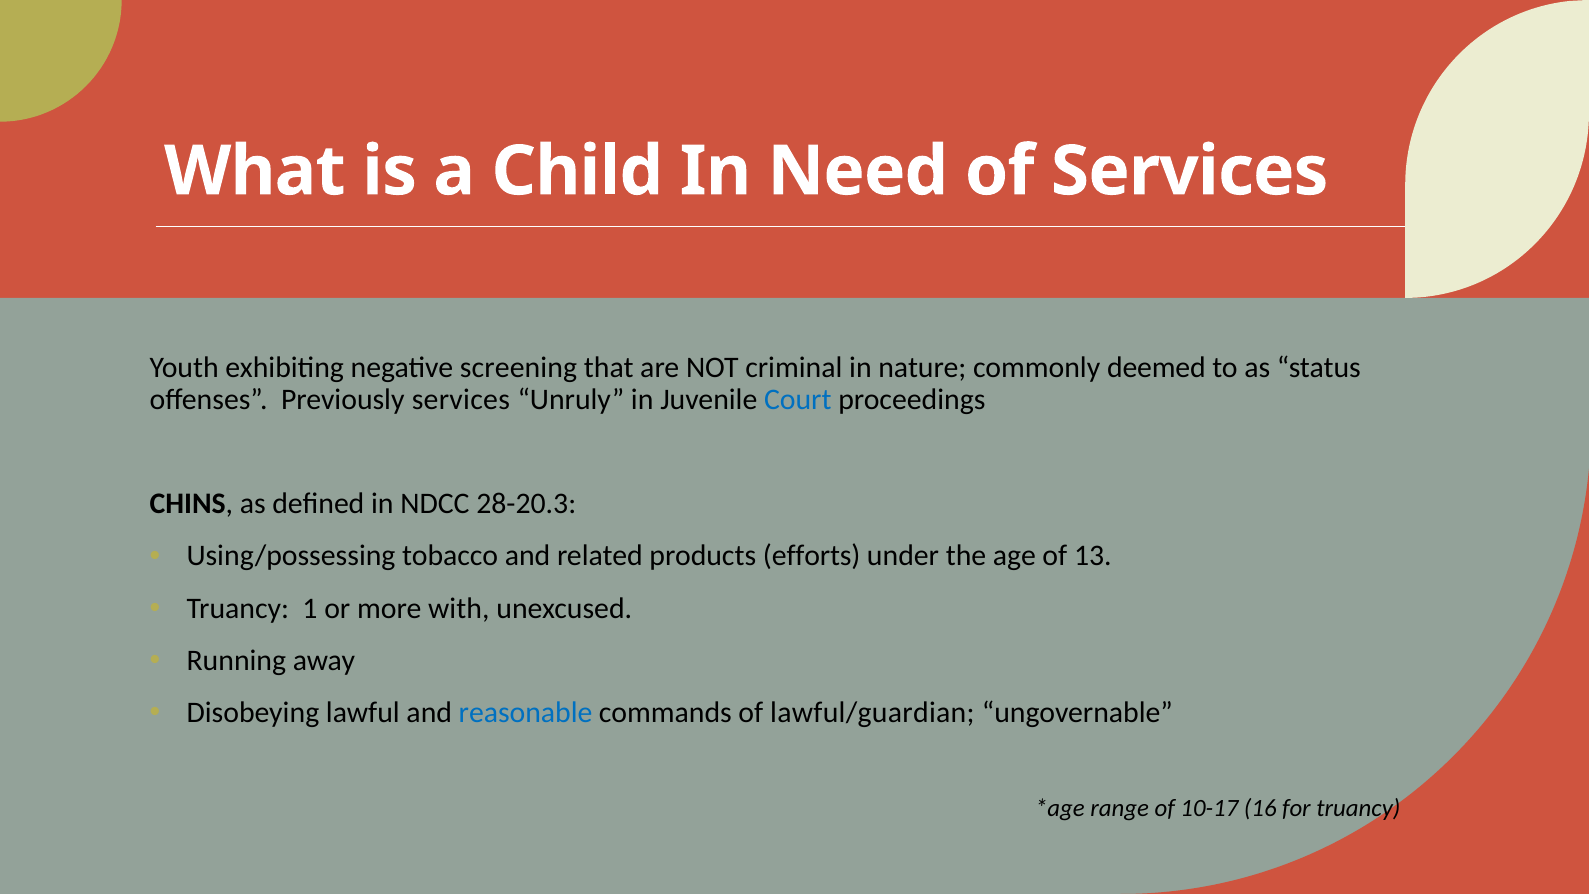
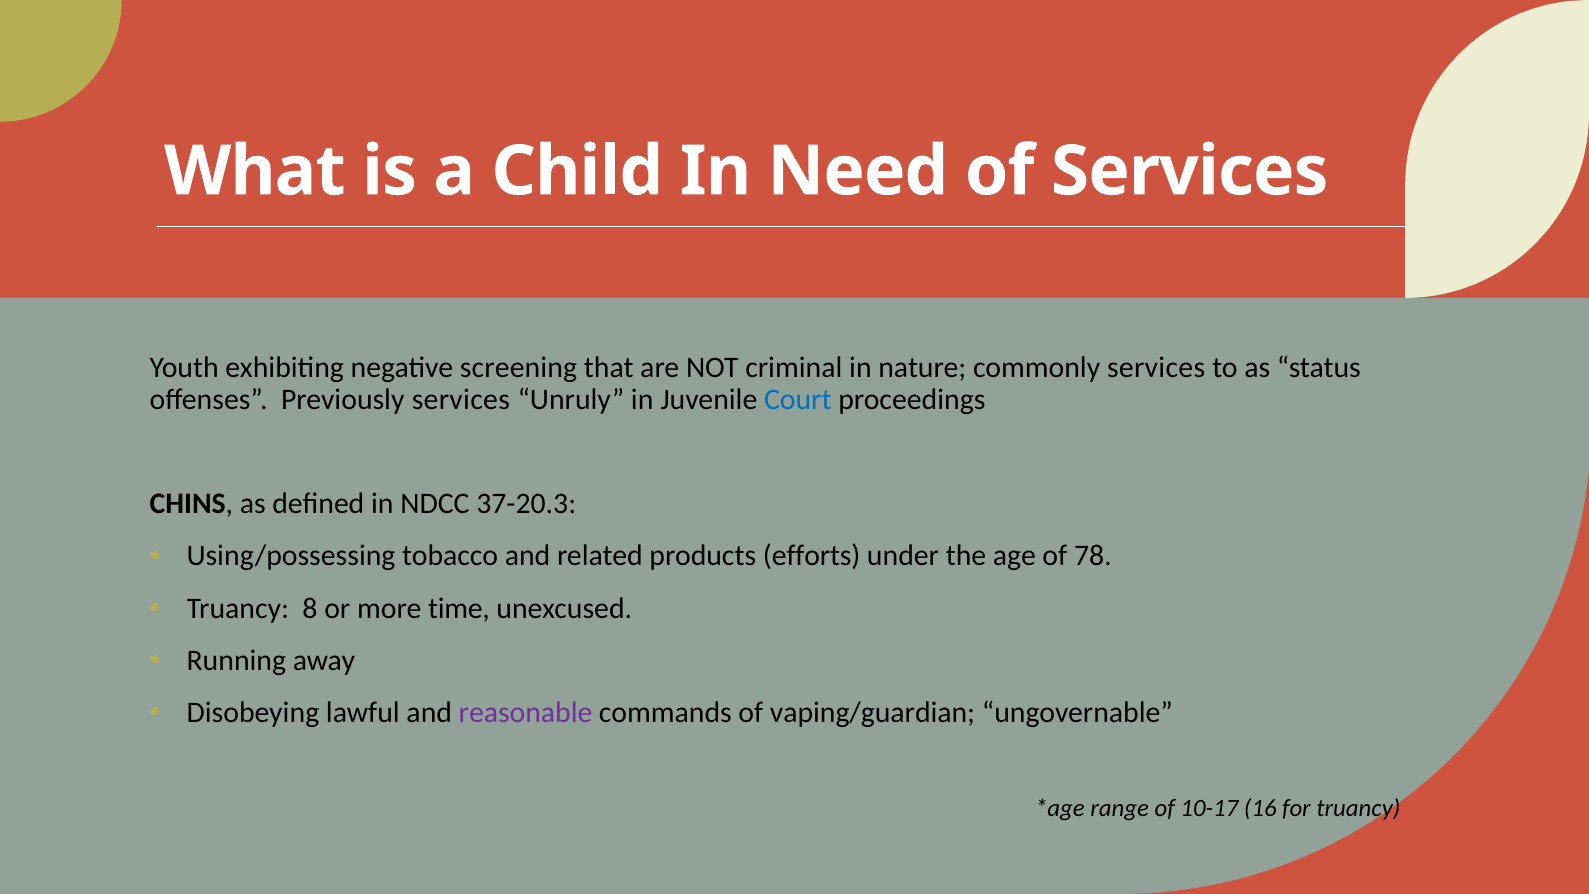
commonly deemed: deemed -> services (1156, 368)
28-20.3: 28-20.3 -> 37-20.3 (526, 504)
13: 13 -> 78 (1093, 556)
1: 1 -> 8 (310, 608)
with: with -> time (459, 608)
reasonable colour: blue -> purple (526, 712)
lawful/guardian: lawful/guardian -> vaping/guardian (873, 712)
